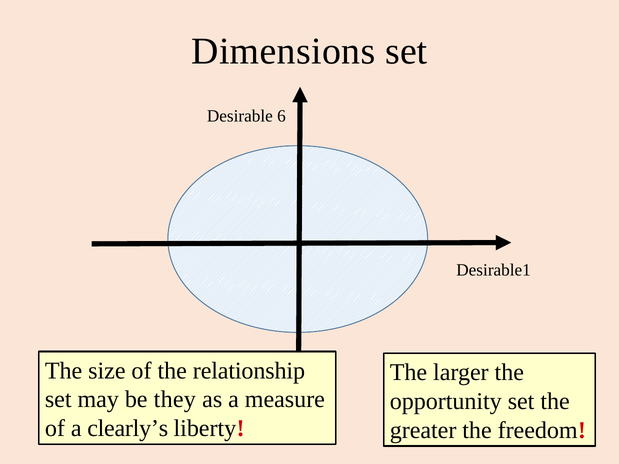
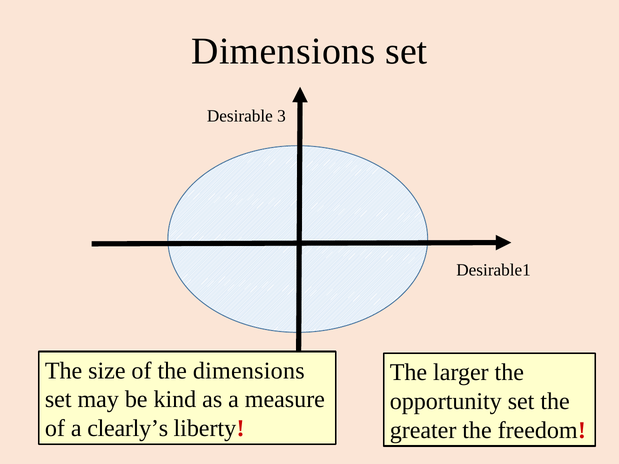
6: 6 -> 3 (281, 116)
the relationship: relationship -> dimensions (249, 371)
they: they -> kind (175, 400)
